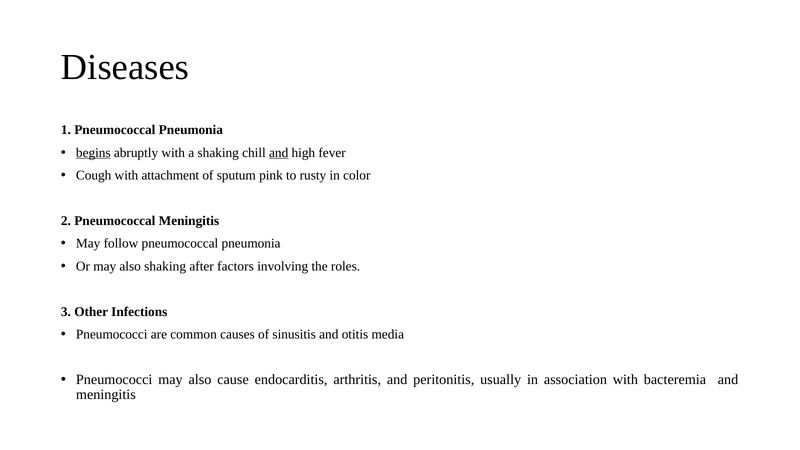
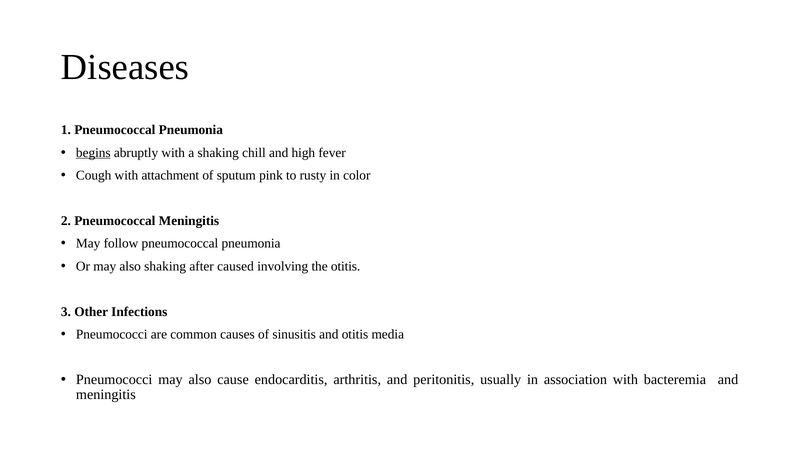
and underline: present -> none (279, 153)
factors: factors -> caused (235, 266)
the roles: roles -> otitis (346, 266)
